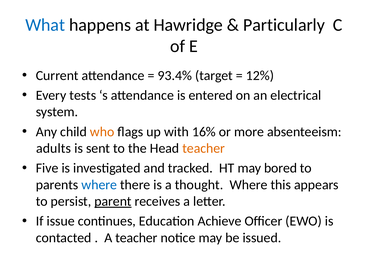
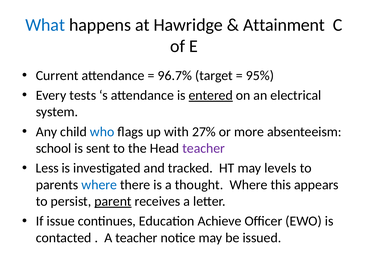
Particularly: Particularly -> Attainment (284, 25)
93.4%: 93.4% -> 96.7% (175, 75)
12%: 12% -> 95% (260, 75)
entered underline: none -> present (211, 95)
who colour: orange -> blue (102, 132)
16%: 16% -> 27% (204, 132)
adults: adults -> school (54, 148)
teacher colour: orange -> purple (204, 148)
Five: Five -> Less (47, 168)
bored: bored -> levels (280, 168)
